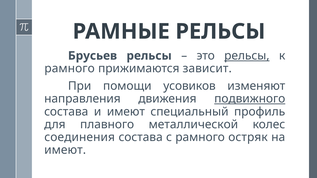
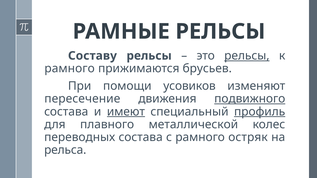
Брусьев: Брусьев -> Составу (92, 56)
зависит: зависит -> брусьев (207, 69)
направления: направления -> пересечение (82, 99)
имеют underline: none -> present (126, 112)
профиль underline: none -> present (260, 112)
соединения: соединения -> переводных (80, 138)
имеют: имеют -> рельса (65, 150)
